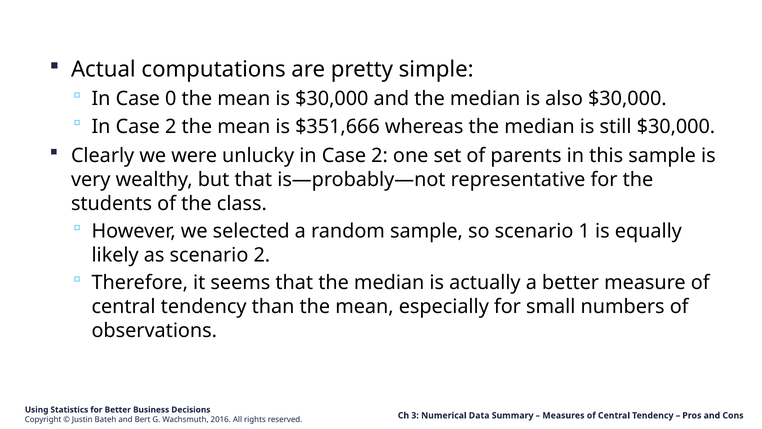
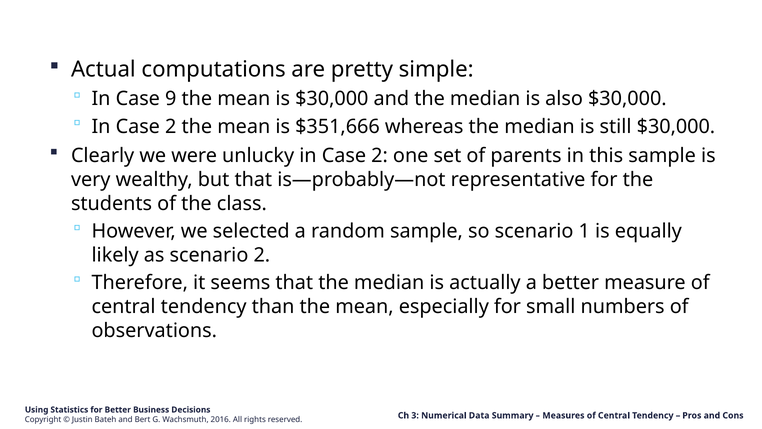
0: 0 -> 9 (171, 99)
